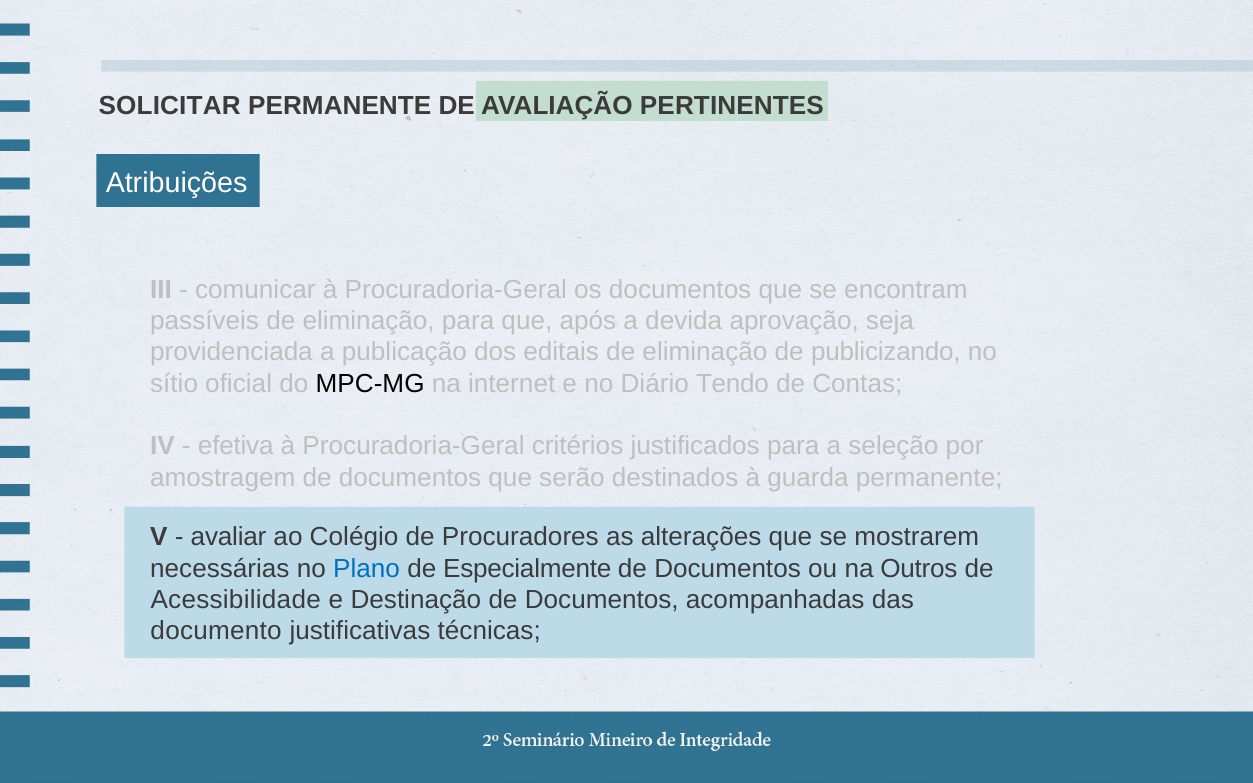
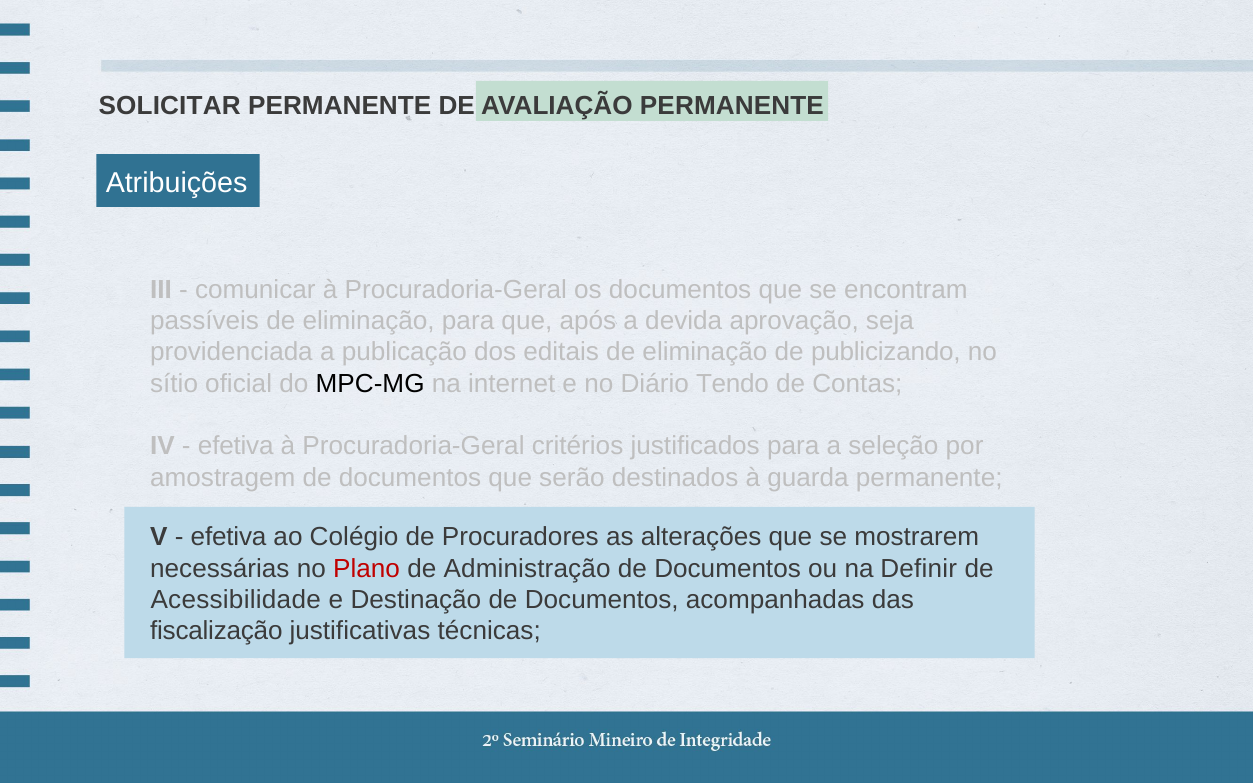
AVALIAÇÃO PERTINENTES: PERTINENTES -> PERMANENTE (732, 106)
avaliar: avaliar -> efetiva (229, 537)
Plano colour: blue -> red (367, 569)
Especialmente: Especialmente -> Administração (527, 569)
Outros: Outros -> Definir (919, 569)
documento: documento -> fiscalização (216, 631)
